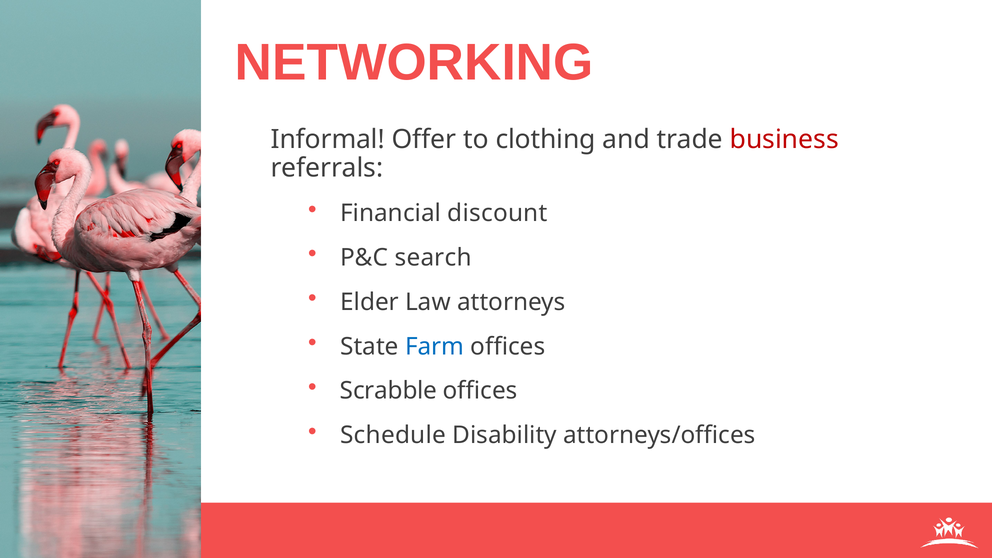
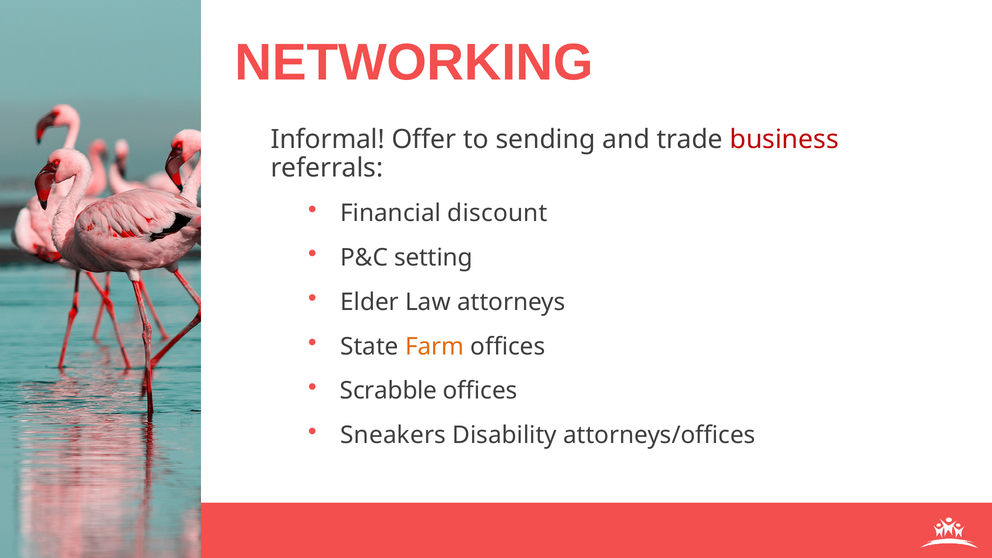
clothing: clothing -> sending (546, 139)
search: search -> setting (433, 258)
Farm colour: blue -> orange (435, 347)
Schedule: Schedule -> Sneakers (393, 435)
